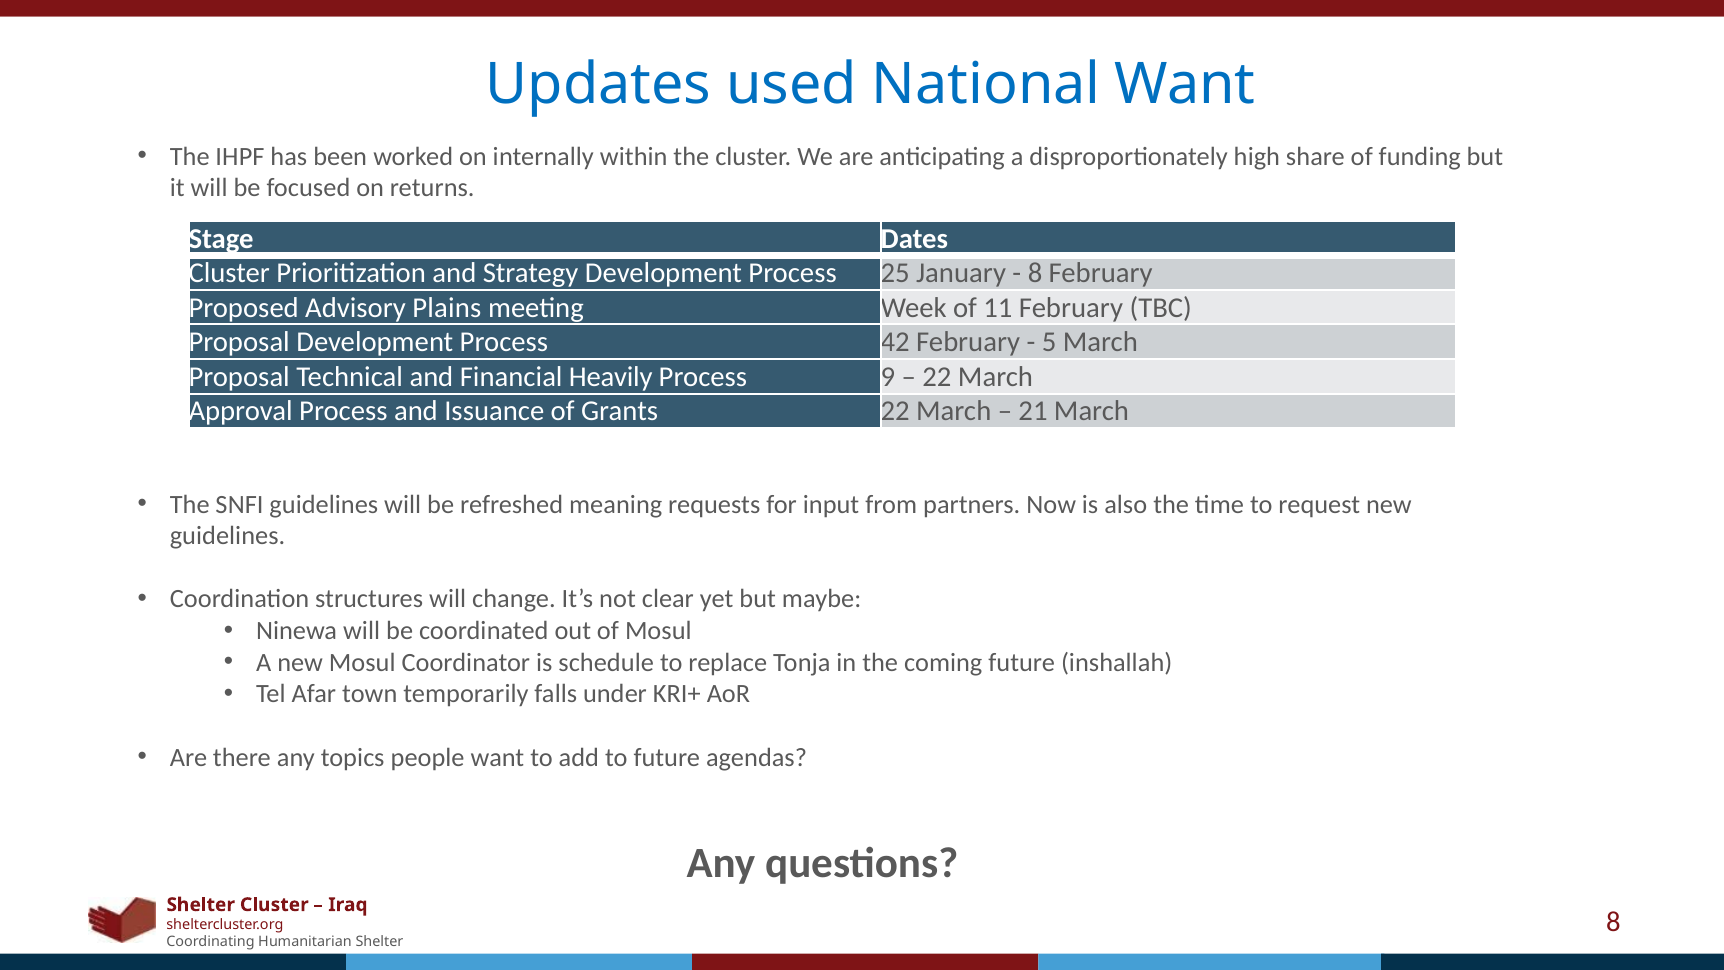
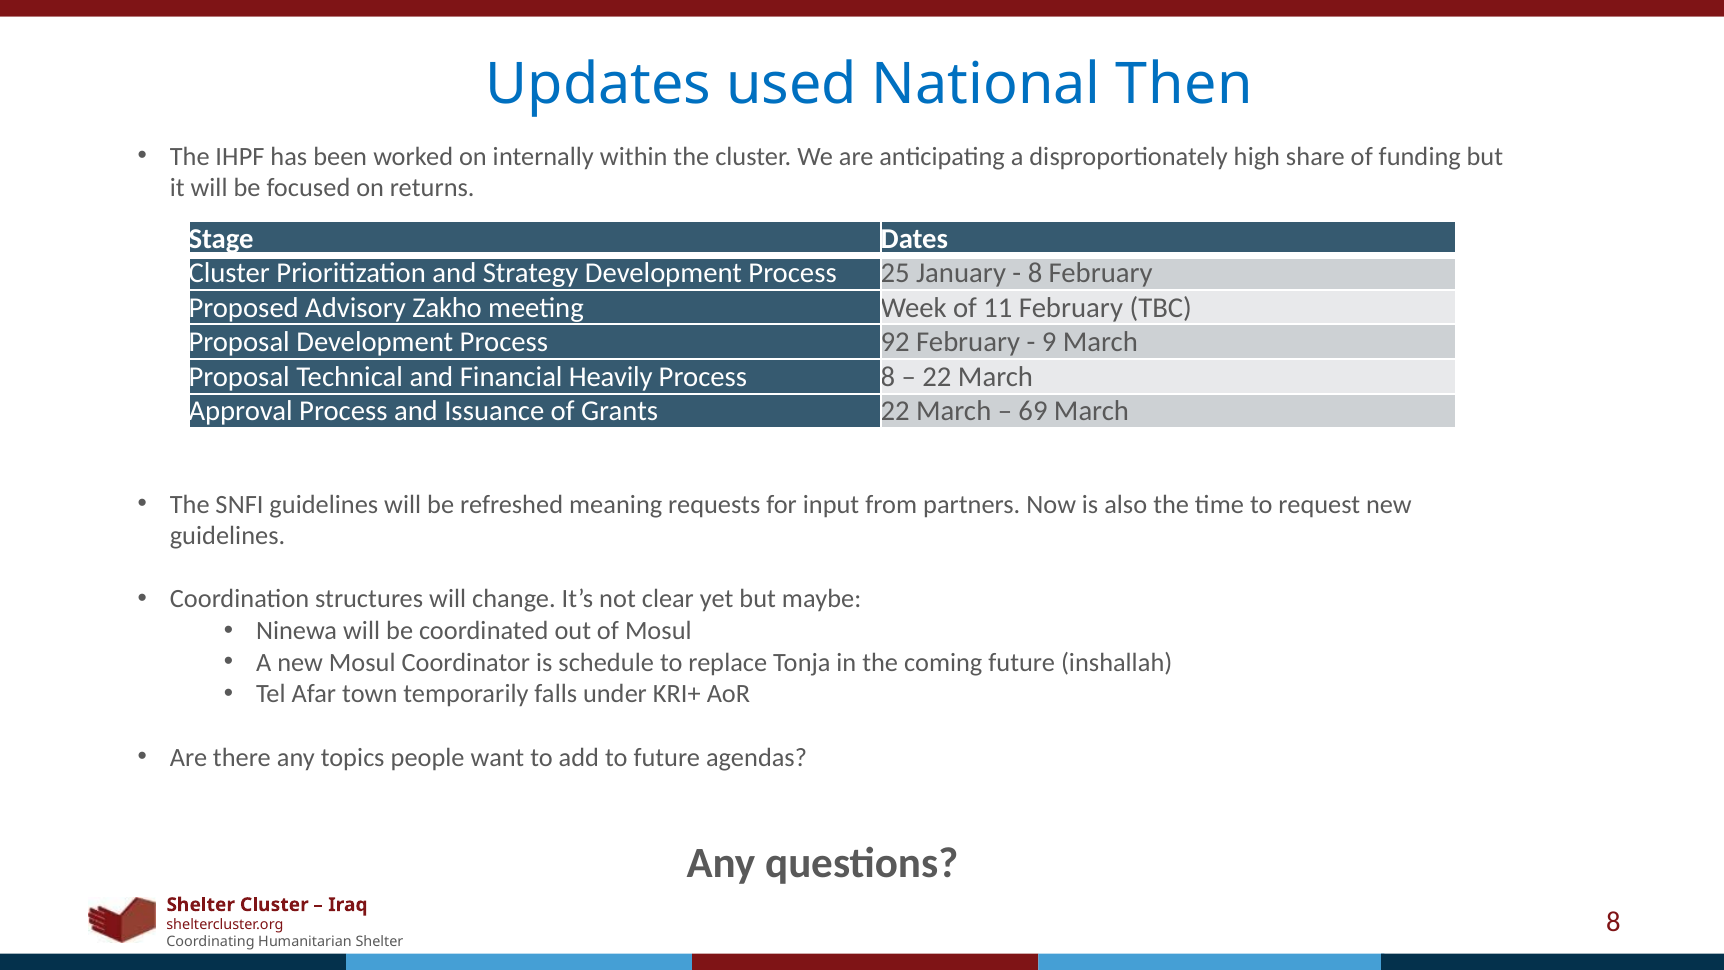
National Want: Want -> Then (1184, 84)
Plains: Plains -> Zakho (447, 308)
42: 42 -> 92 (895, 342)
5: 5 -> 9 (1049, 342)
Process 9: 9 -> 8 (888, 377)
21: 21 -> 69 (1033, 411)
